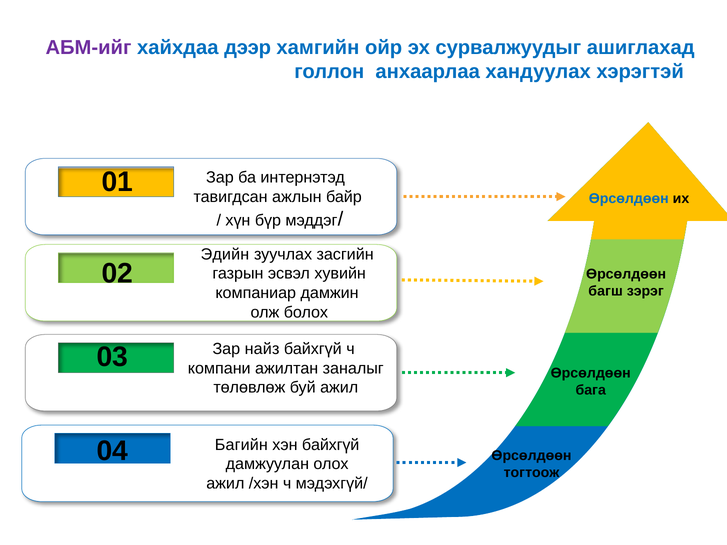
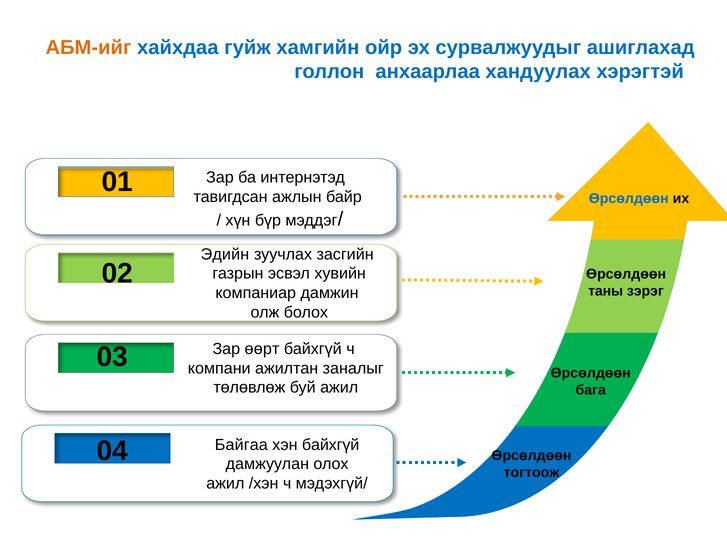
АБМ-ийг colour: purple -> orange (88, 47)
дээр: дээр -> гуйж (247, 47)
багш: багш -> таны (606, 291)
найз: найз -> өөрт (262, 349)
Багийн: Багийн -> Байгаа (241, 445)
